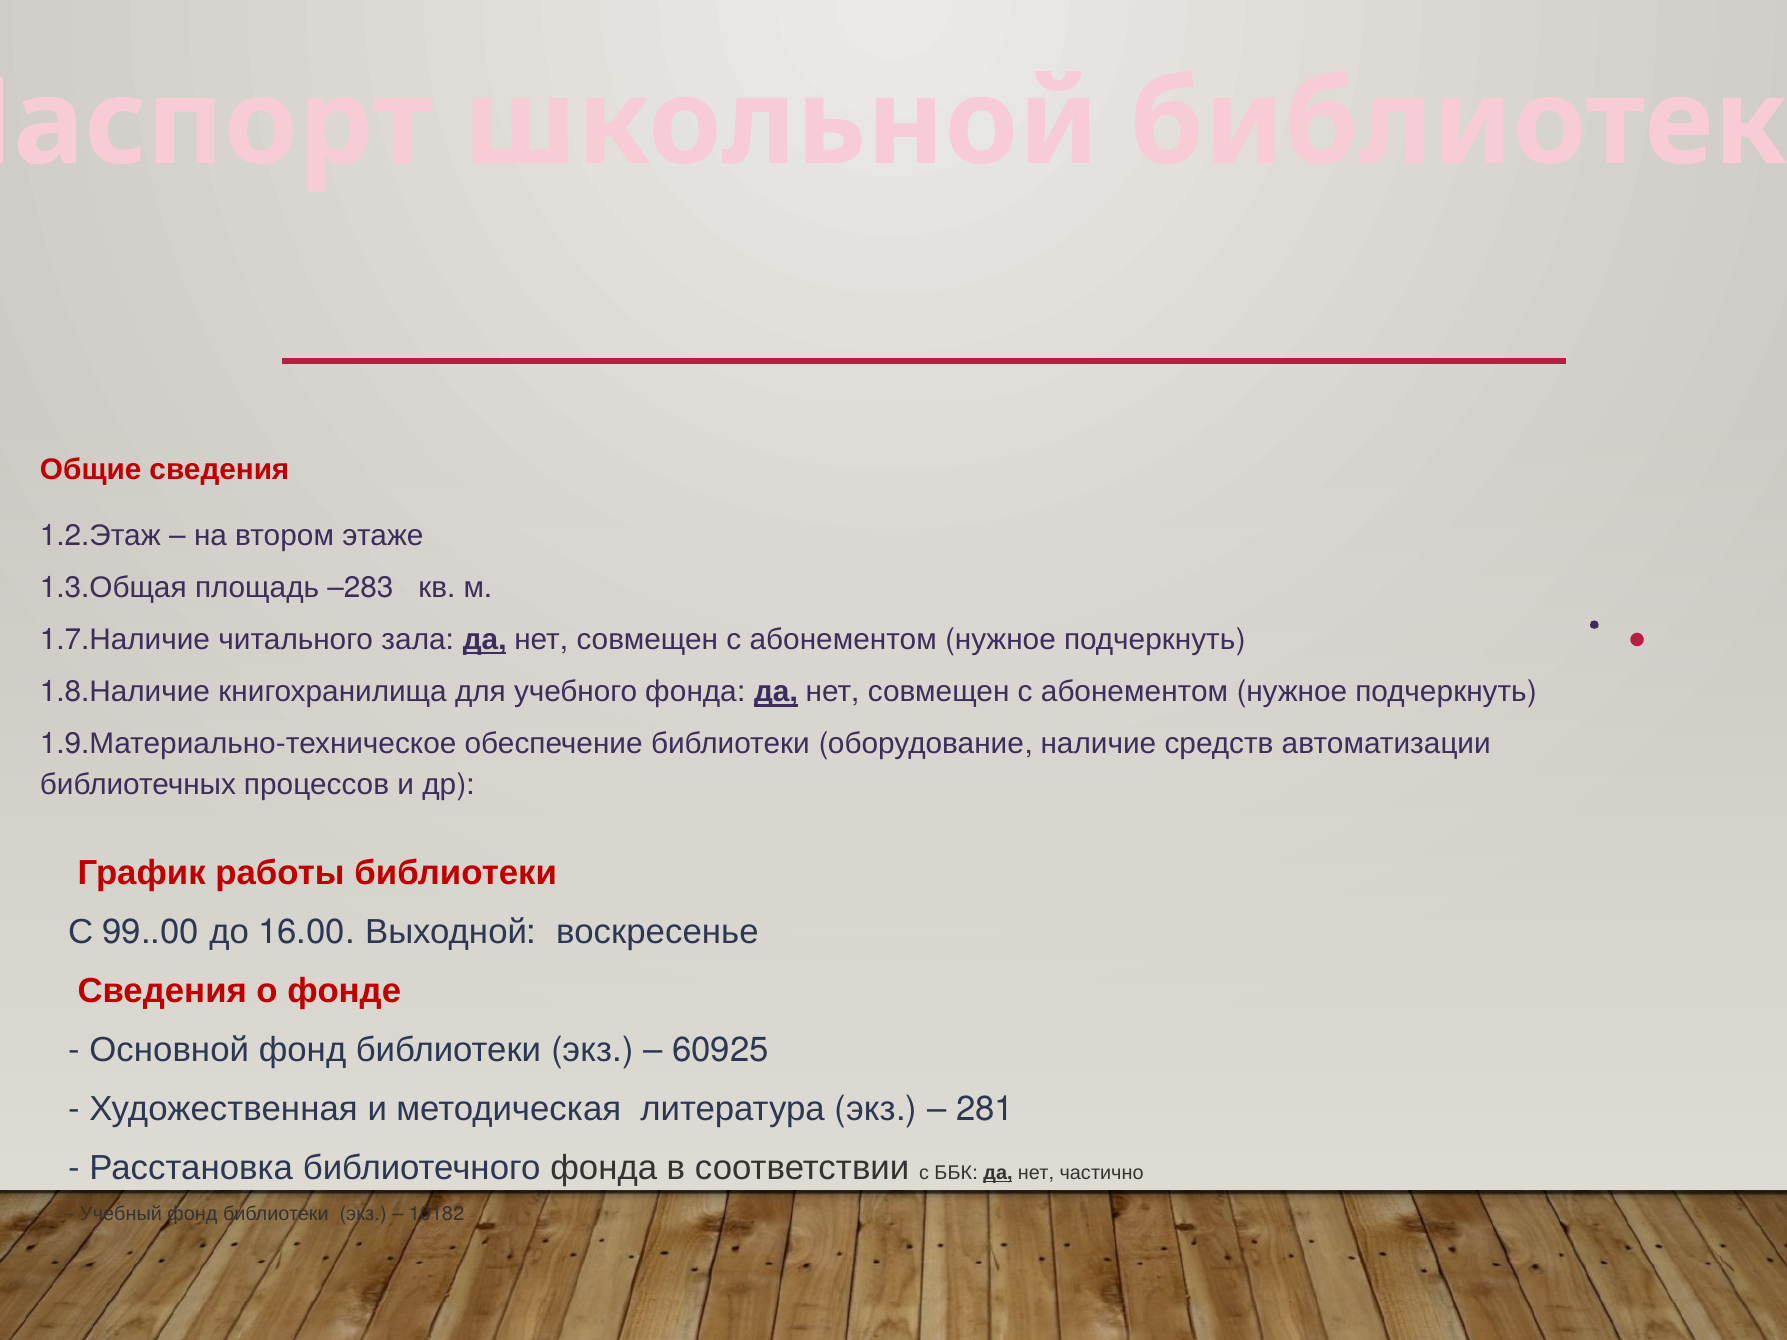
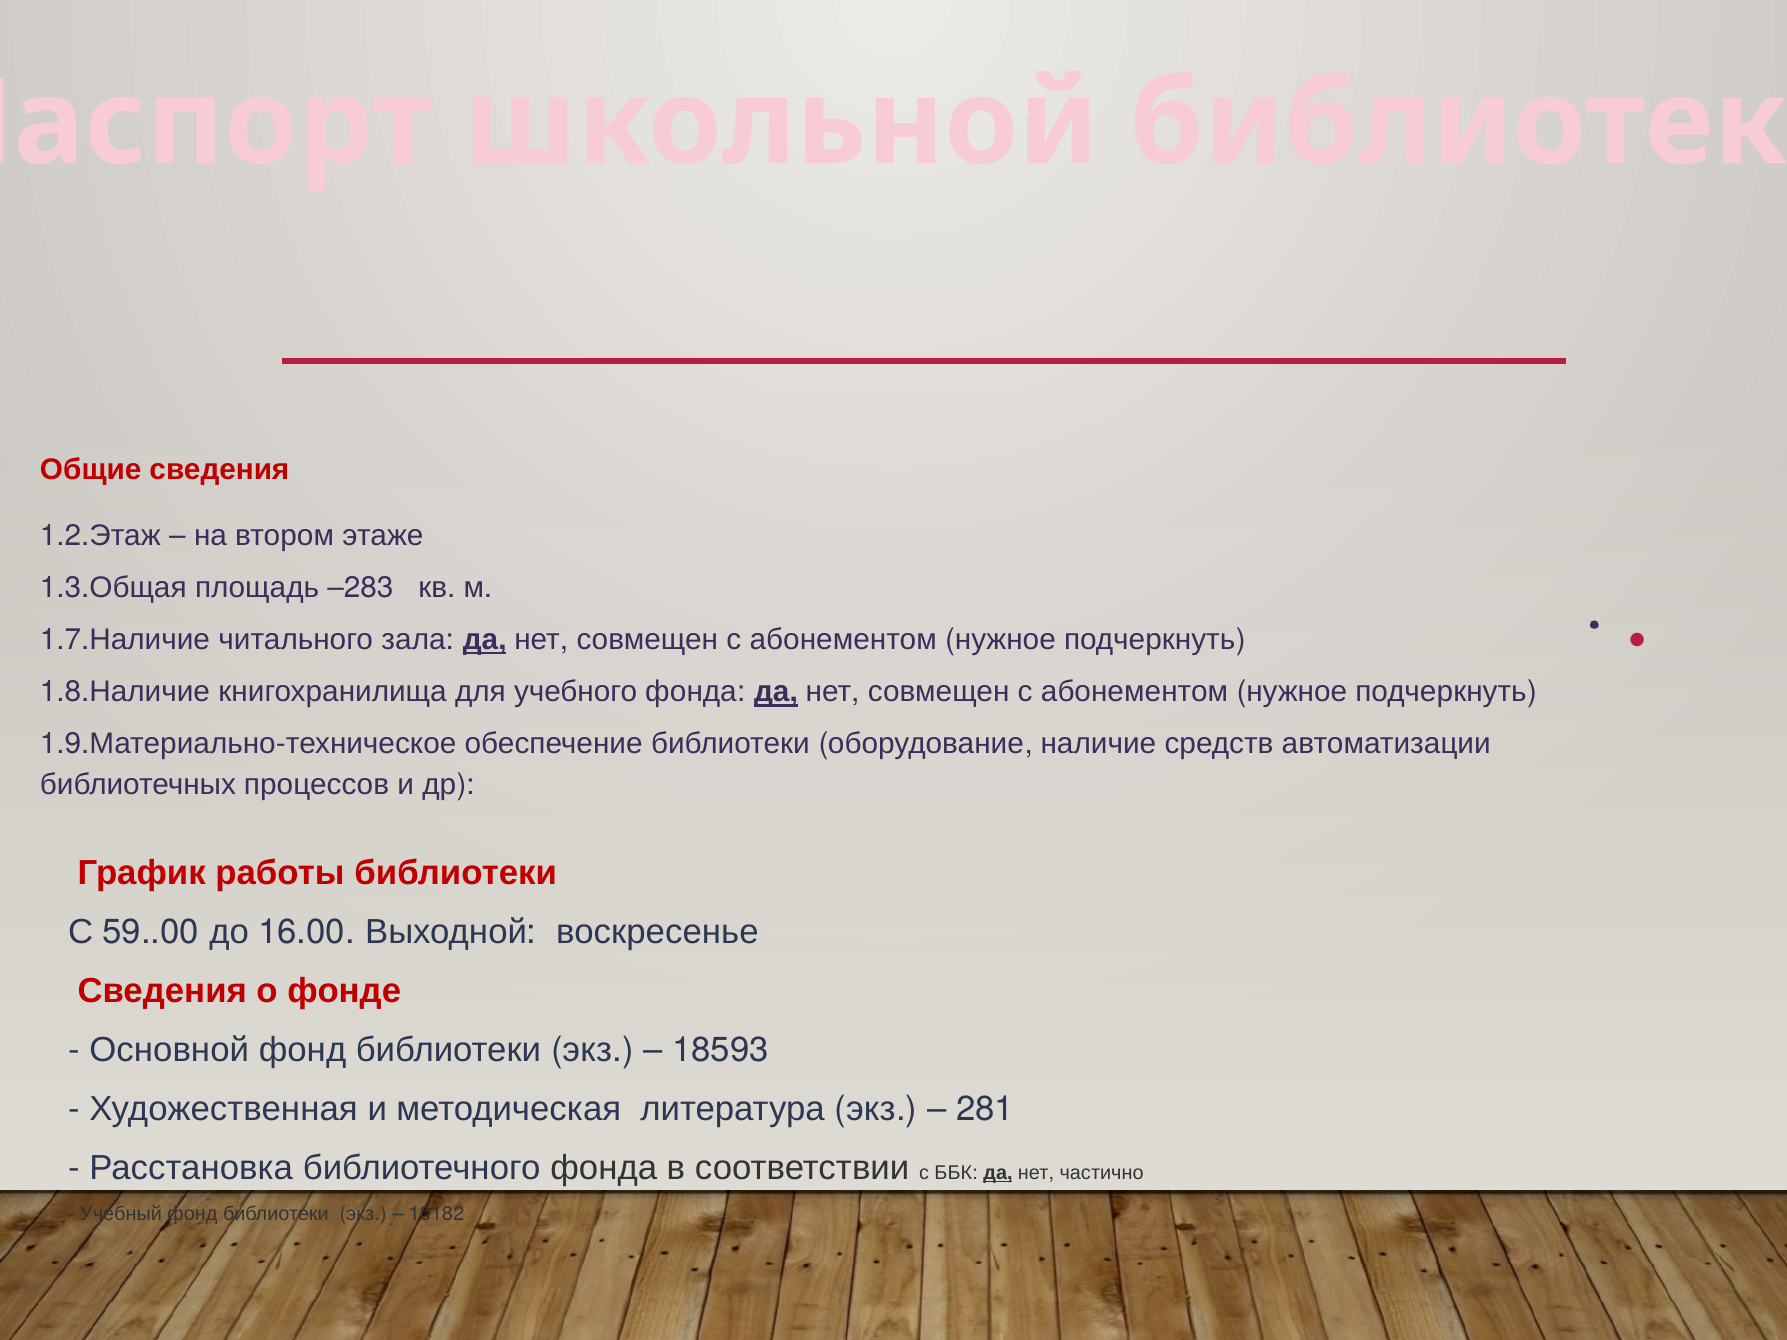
99..00: 99..00 -> 59..00 (151, 932)
60925: 60925 -> 18593 (721, 1050)
